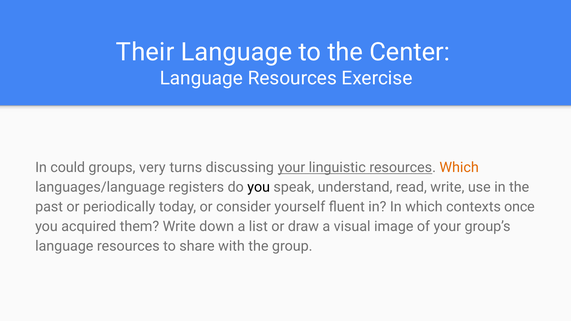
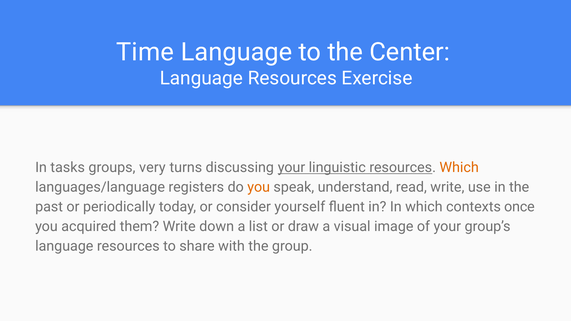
Their: Their -> Time (145, 52)
could: could -> tasks (68, 167)
you colour: black -> orange (259, 187)
